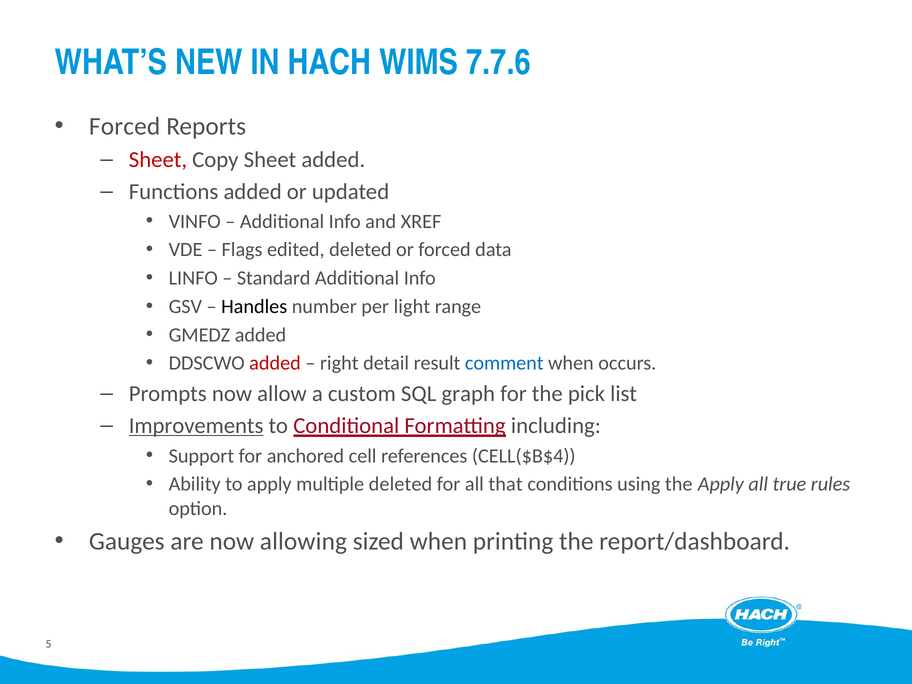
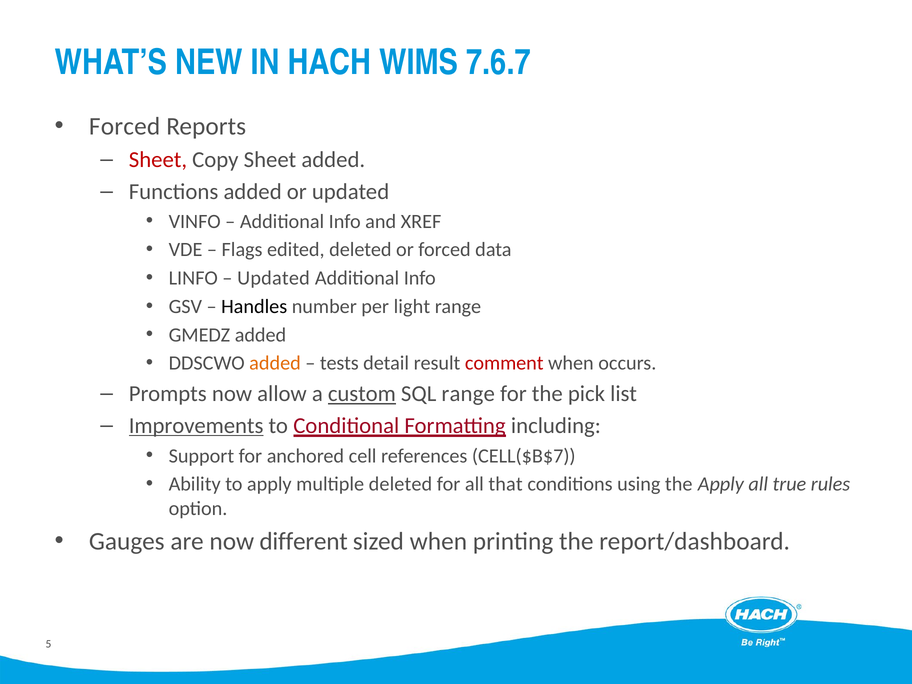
7.7.6: 7.7.6 -> 7.6.7 (498, 63)
Standard: Standard -> Updated (274, 278)
added colour: red -> orange (275, 363)
right: right -> tests (339, 363)
comment colour: blue -> red (504, 363)
custom underline: none -> present (362, 394)
SQL graph: graph -> range (468, 394)
CELL($B$4: CELL($B$4 -> CELL($B$7 (524, 456)
allowing: allowing -> different (304, 541)
